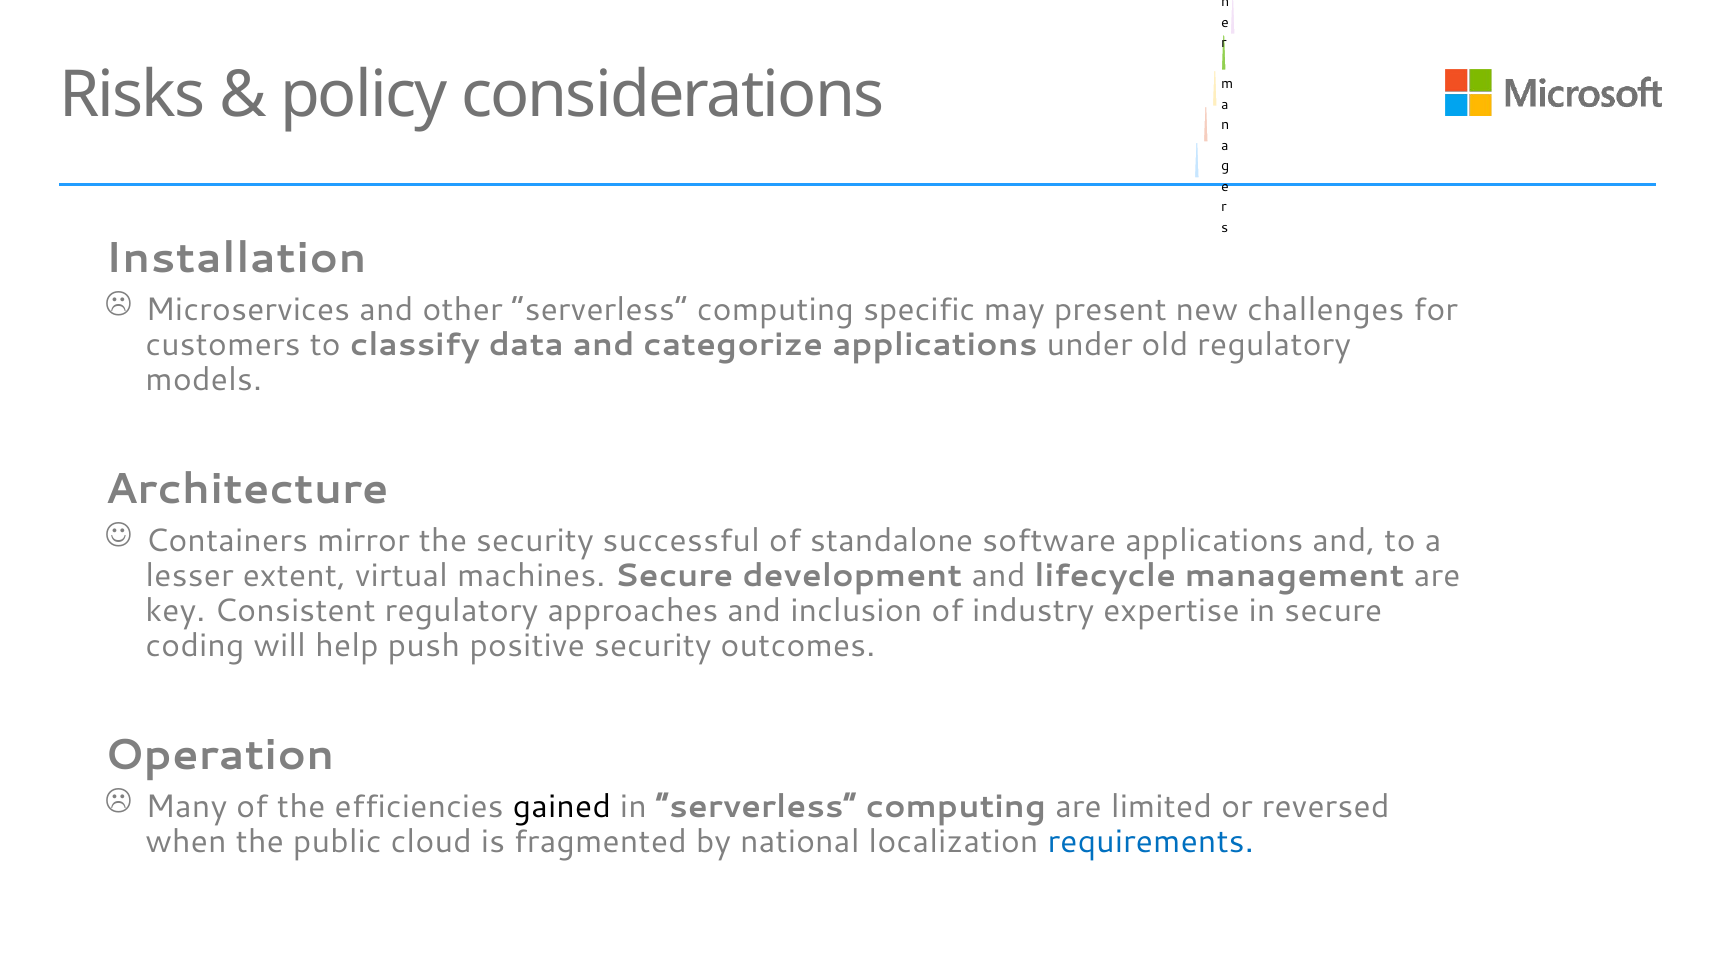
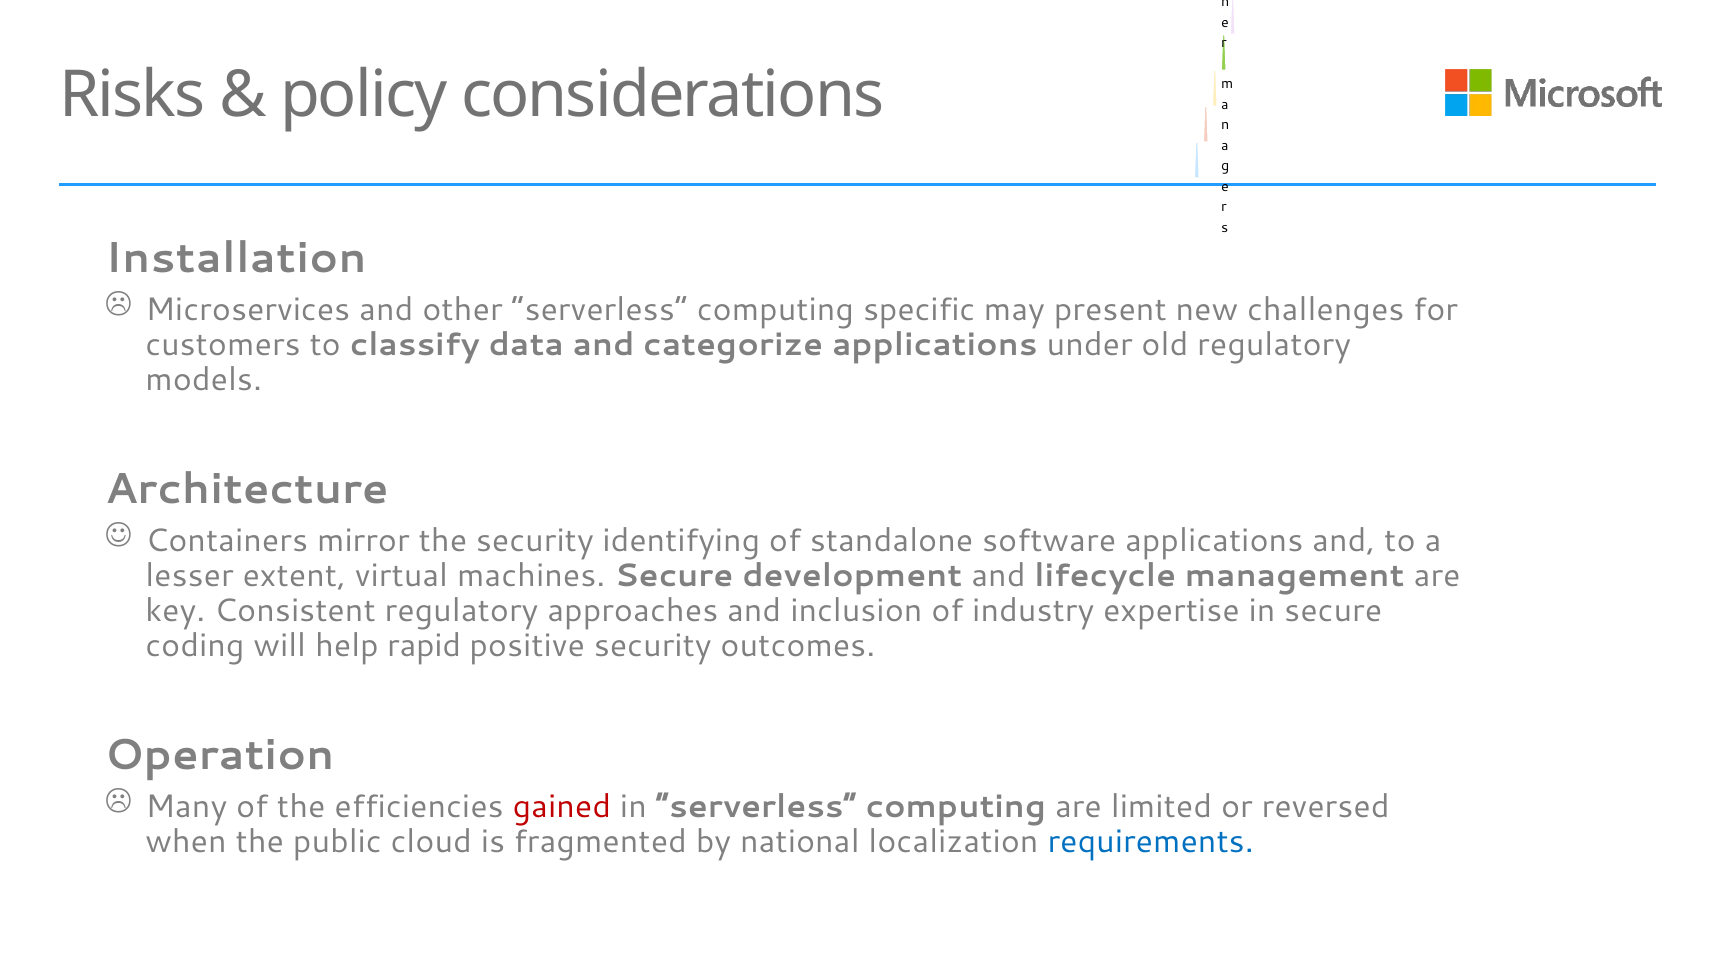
successful: successful -> identifying (681, 541)
push: push -> rapid (424, 646)
gained colour: black -> red (562, 806)
